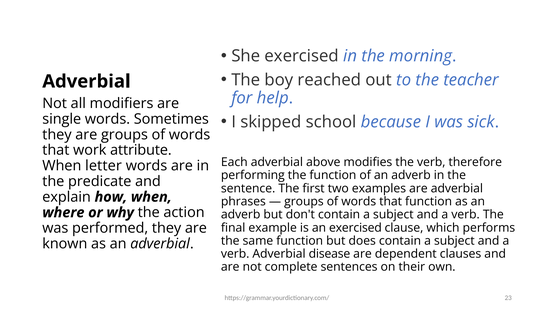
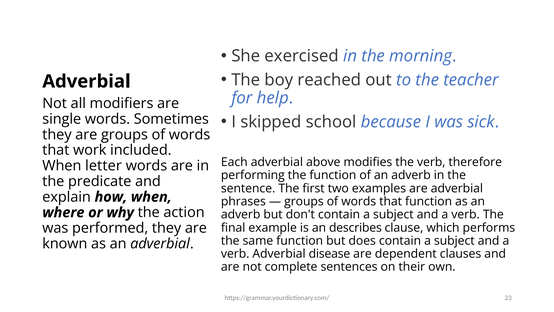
attribute: attribute -> included (141, 150)
an exercised: exercised -> describes (355, 227)
